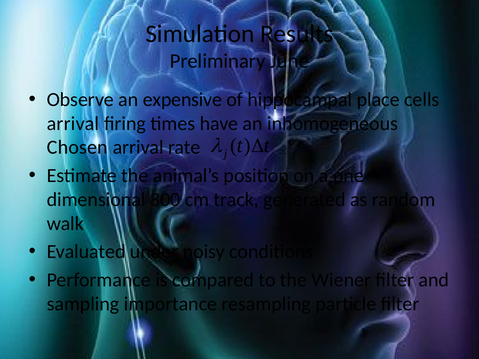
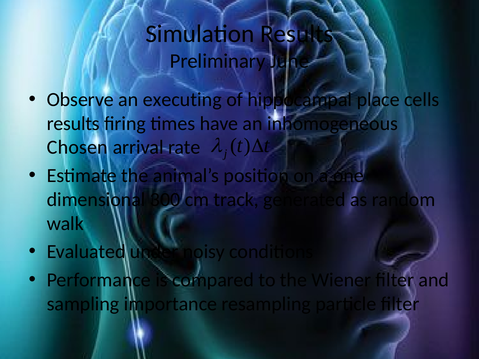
expensive: expensive -> executing (182, 100)
arrival: arrival -> results (73, 124)
